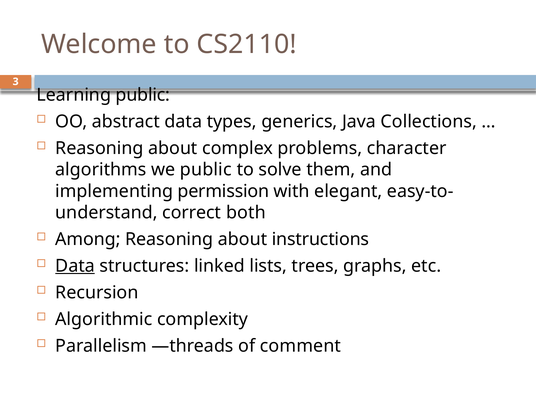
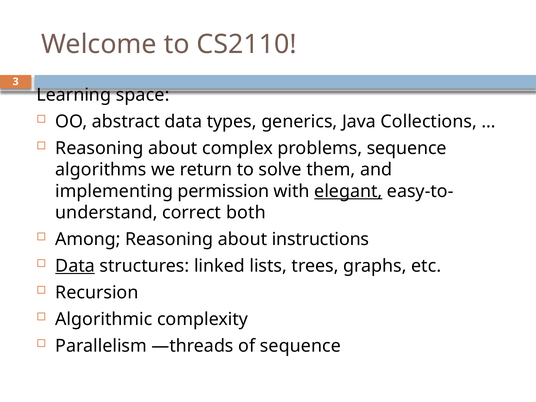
Learning public: public -> space (143, 95)
problems character: character -> sequence (407, 148)
we public: public -> return (206, 170)
elegant underline: none -> present (348, 191)
of comment: comment -> sequence (300, 346)
